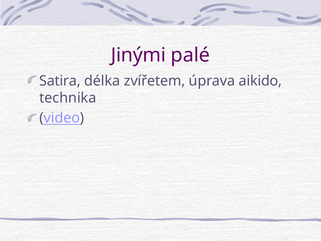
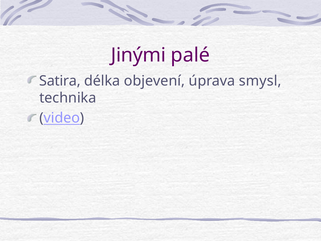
zvířetem: zvířetem -> objevení (154, 81)
aikido: aikido -> smysl (260, 81)
